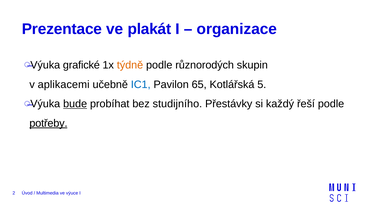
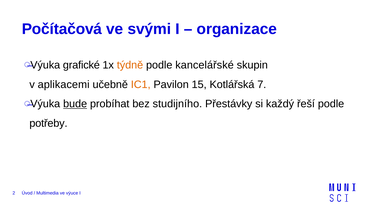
Prezentace: Prezentace -> Počítačová (62, 29)
plakát: plakát -> svými (149, 29)
různorodých: různorodých -> kancelářské (205, 65)
IC1 colour: blue -> orange (141, 84)
65: 65 -> 15 (199, 84)
5: 5 -> 7 (262, 84)
potřeby underline: present -> none (48, 123)
